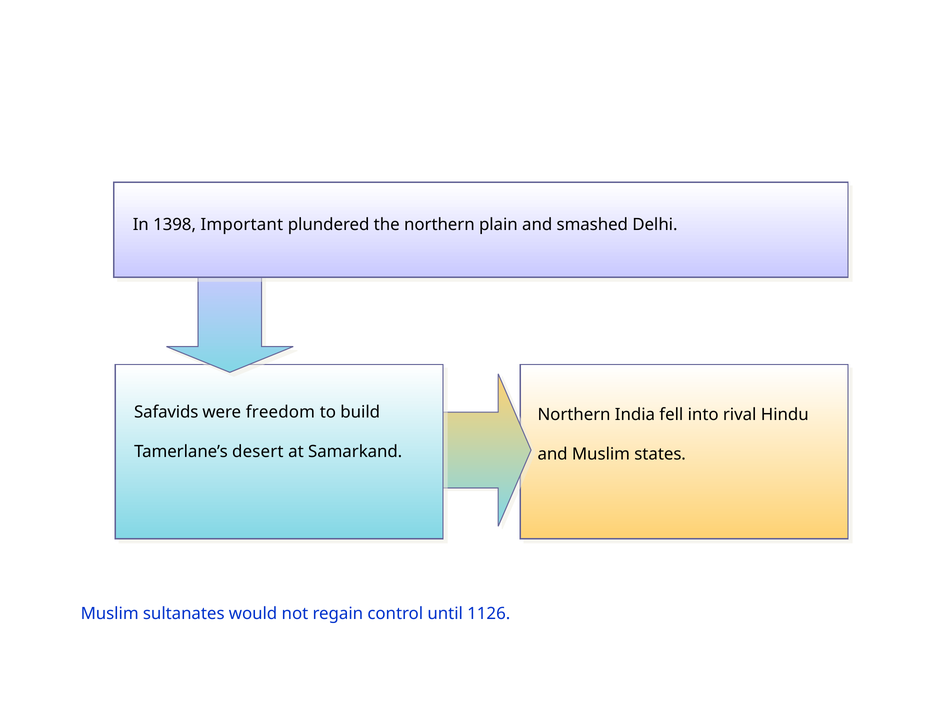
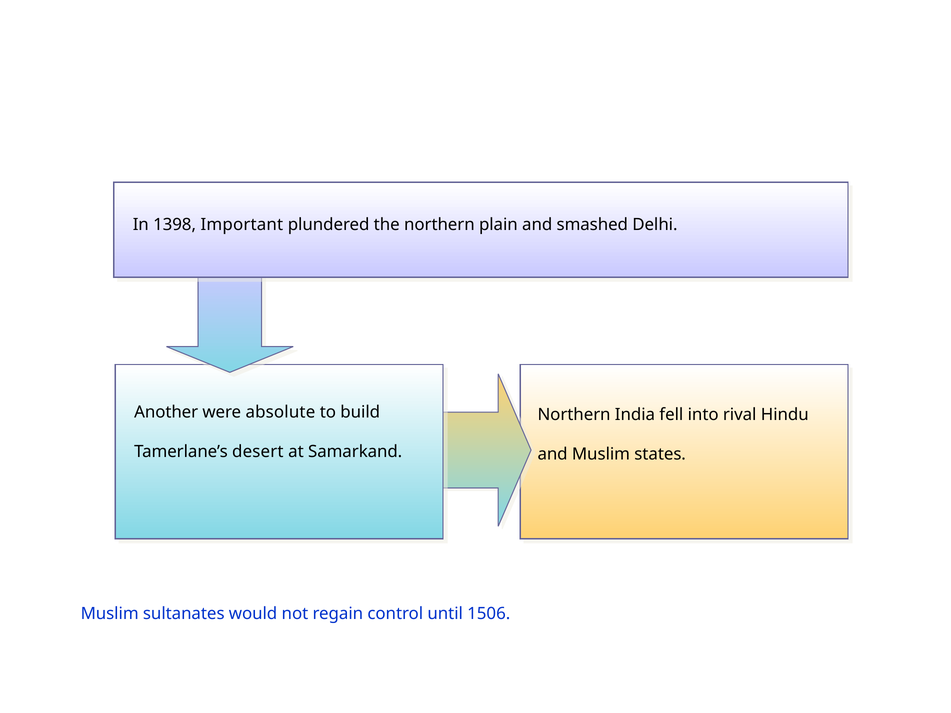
Safavids: Safavids -> Another (166, 412)
freedom: freedom -> absolute (280, 412)
1126: 1126 -> 1506 (489, 614)
